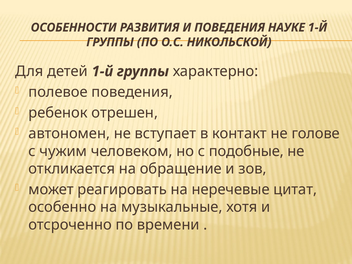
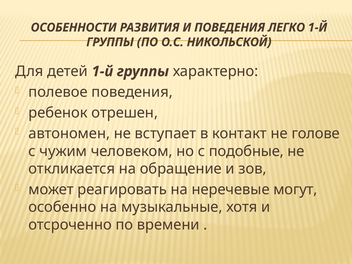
НАУКЕ: НАУКЕ -> ЛЕГКО (286, 28)
цитат: цитат -> могут (295, 190)
